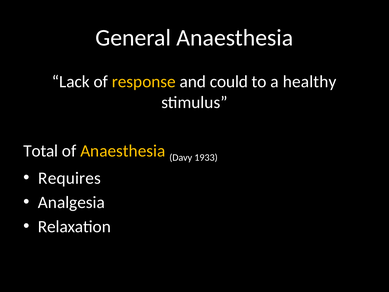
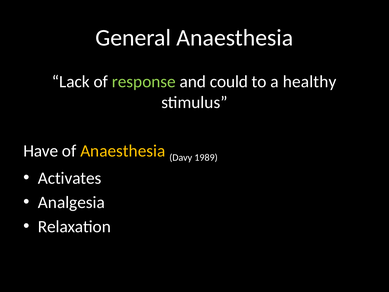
response colour: yellow -> light green (144, 82)
Total: Total -> Have (41, 151)
1933: 1933 -> 1989 (206, 158)
Requires: Requires -> Activates (70, 178)
